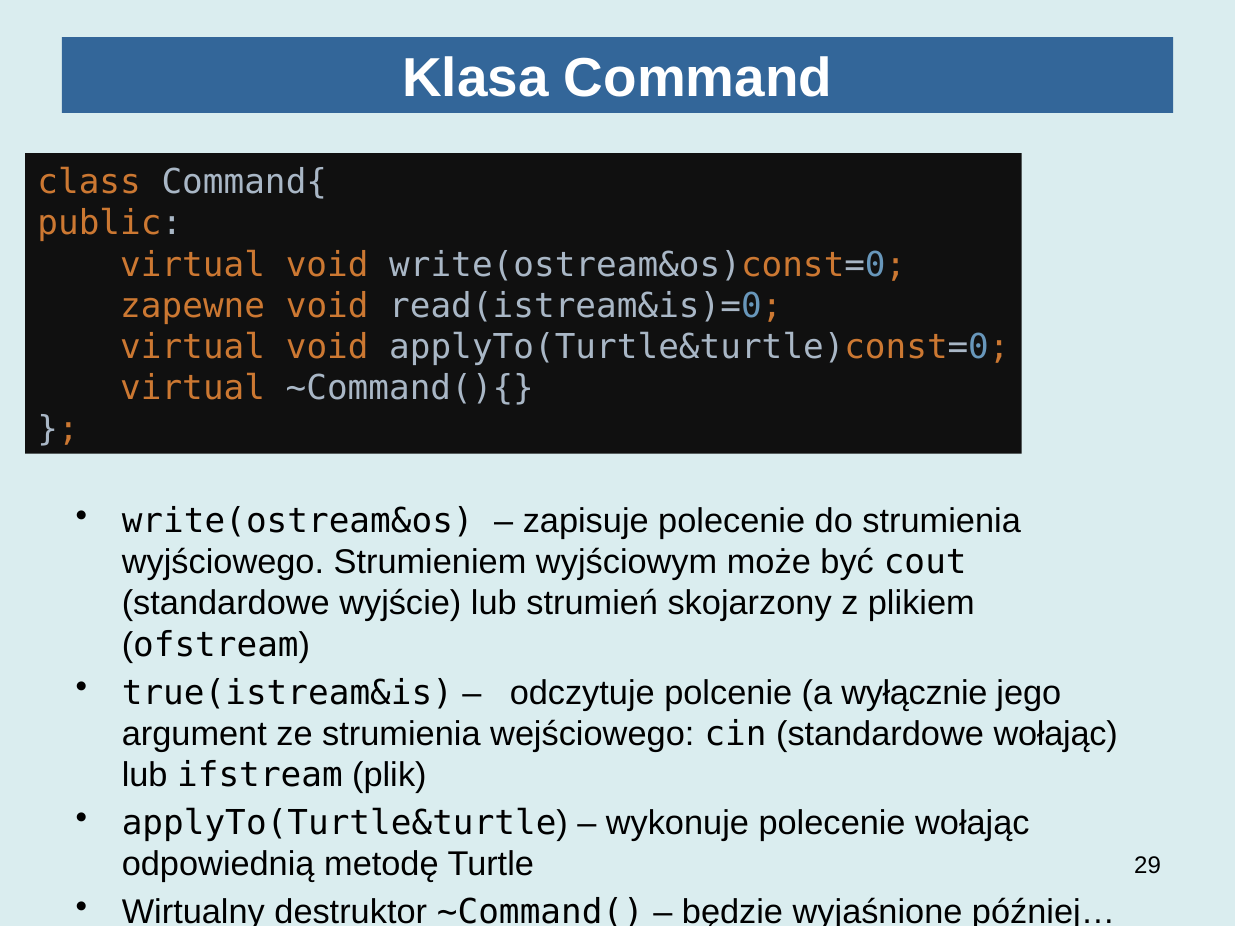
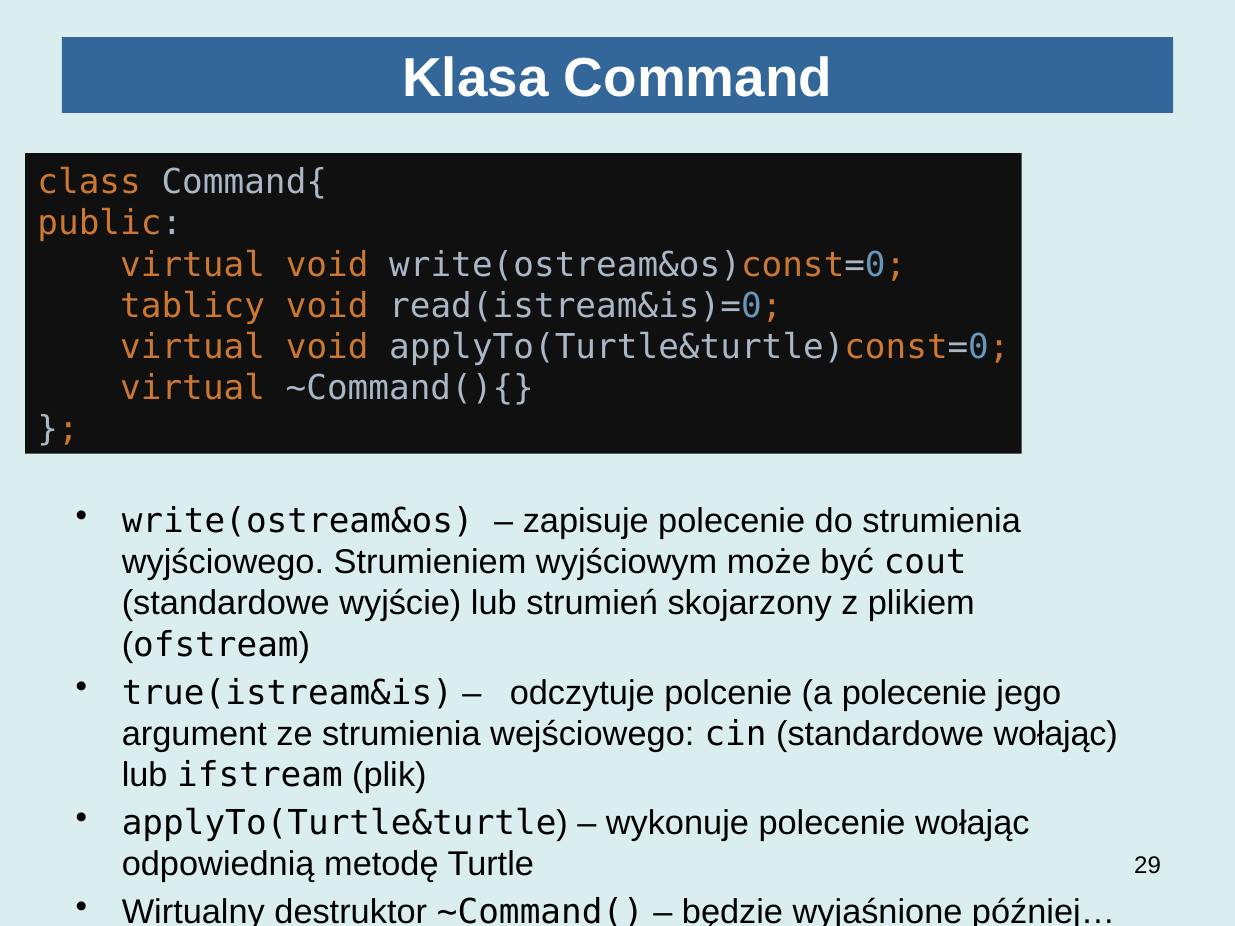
zapewne: zapewne -> tablicy (193, 306)
a wyłącznie: wyłącznie -> polecenie (914, 693)
